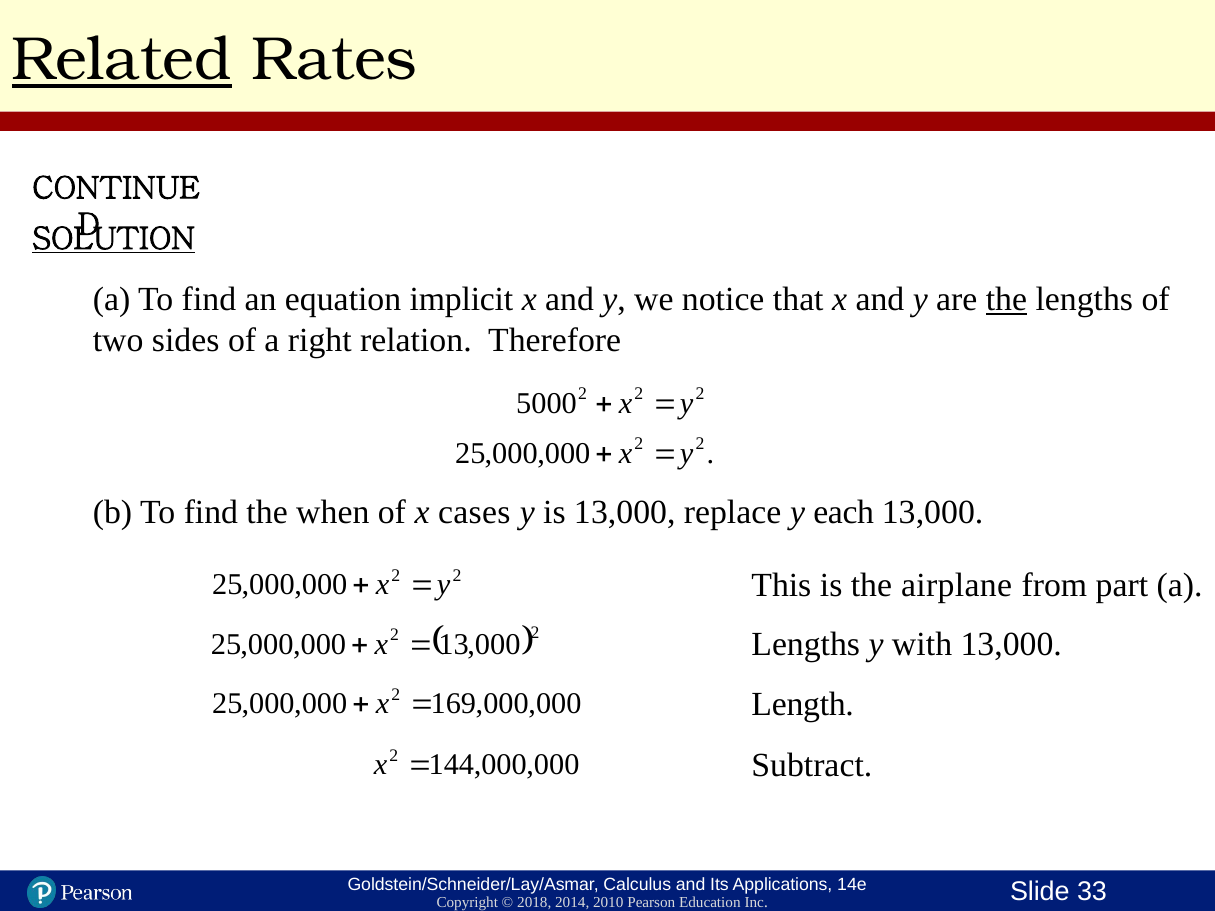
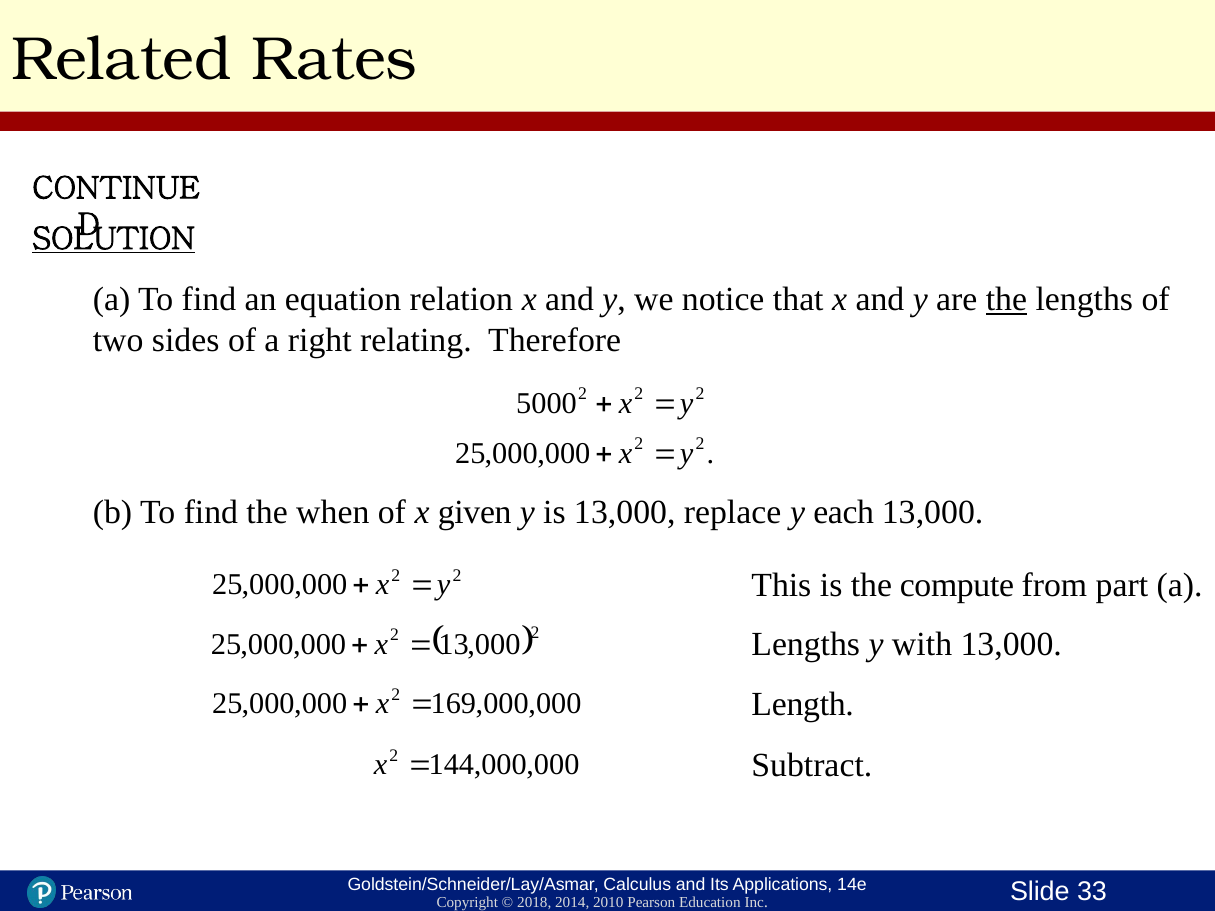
Related underline: present -> none (122, 60)
implicit: implicit -> relation (461, 300)
relation: relation -> relating (416, 340)
cases: cases -> given (475, 513)
airplane: airplane -> compute (957, 585)
